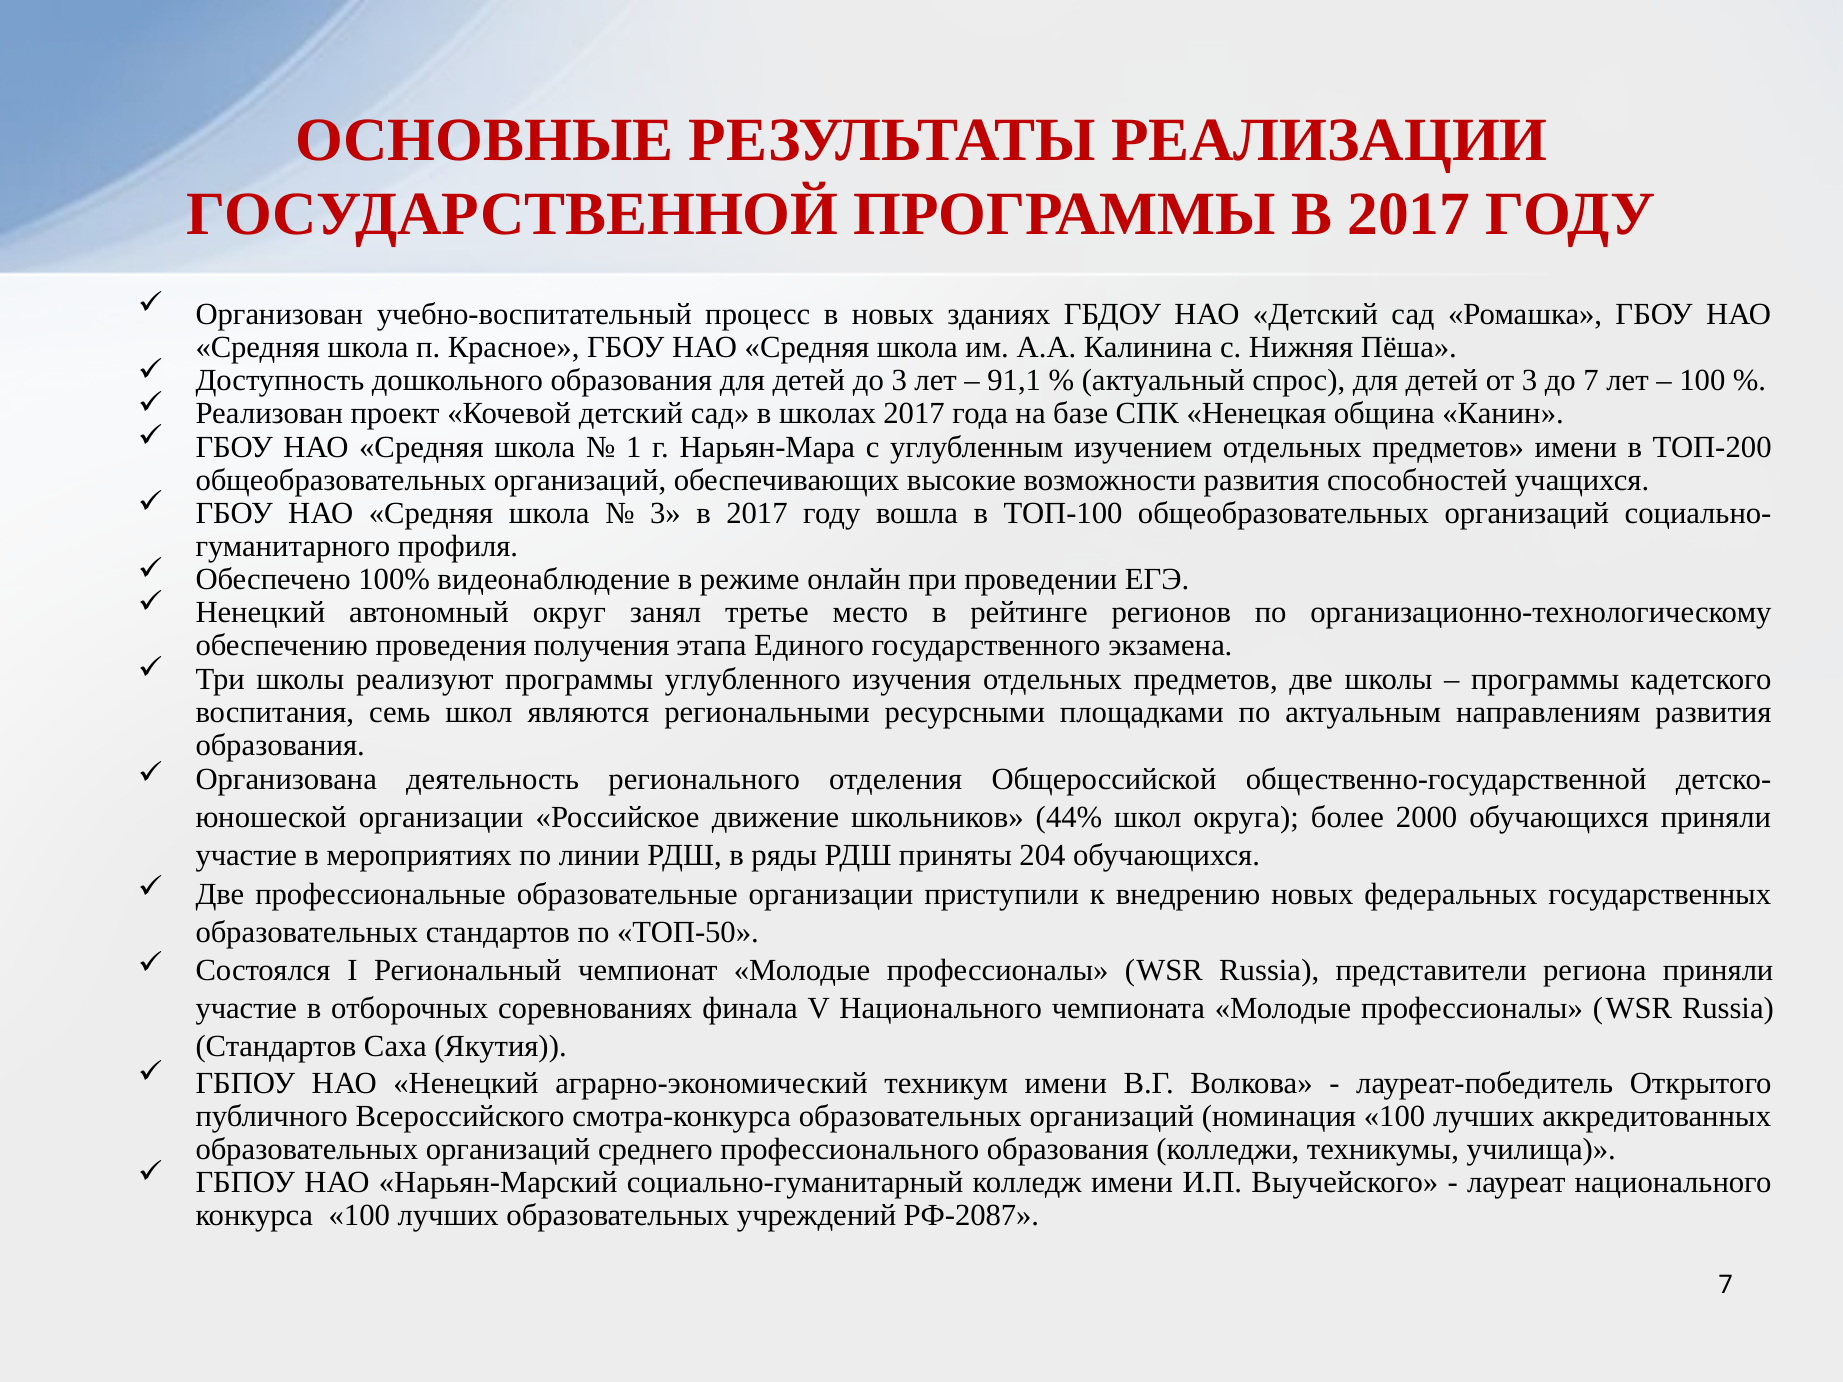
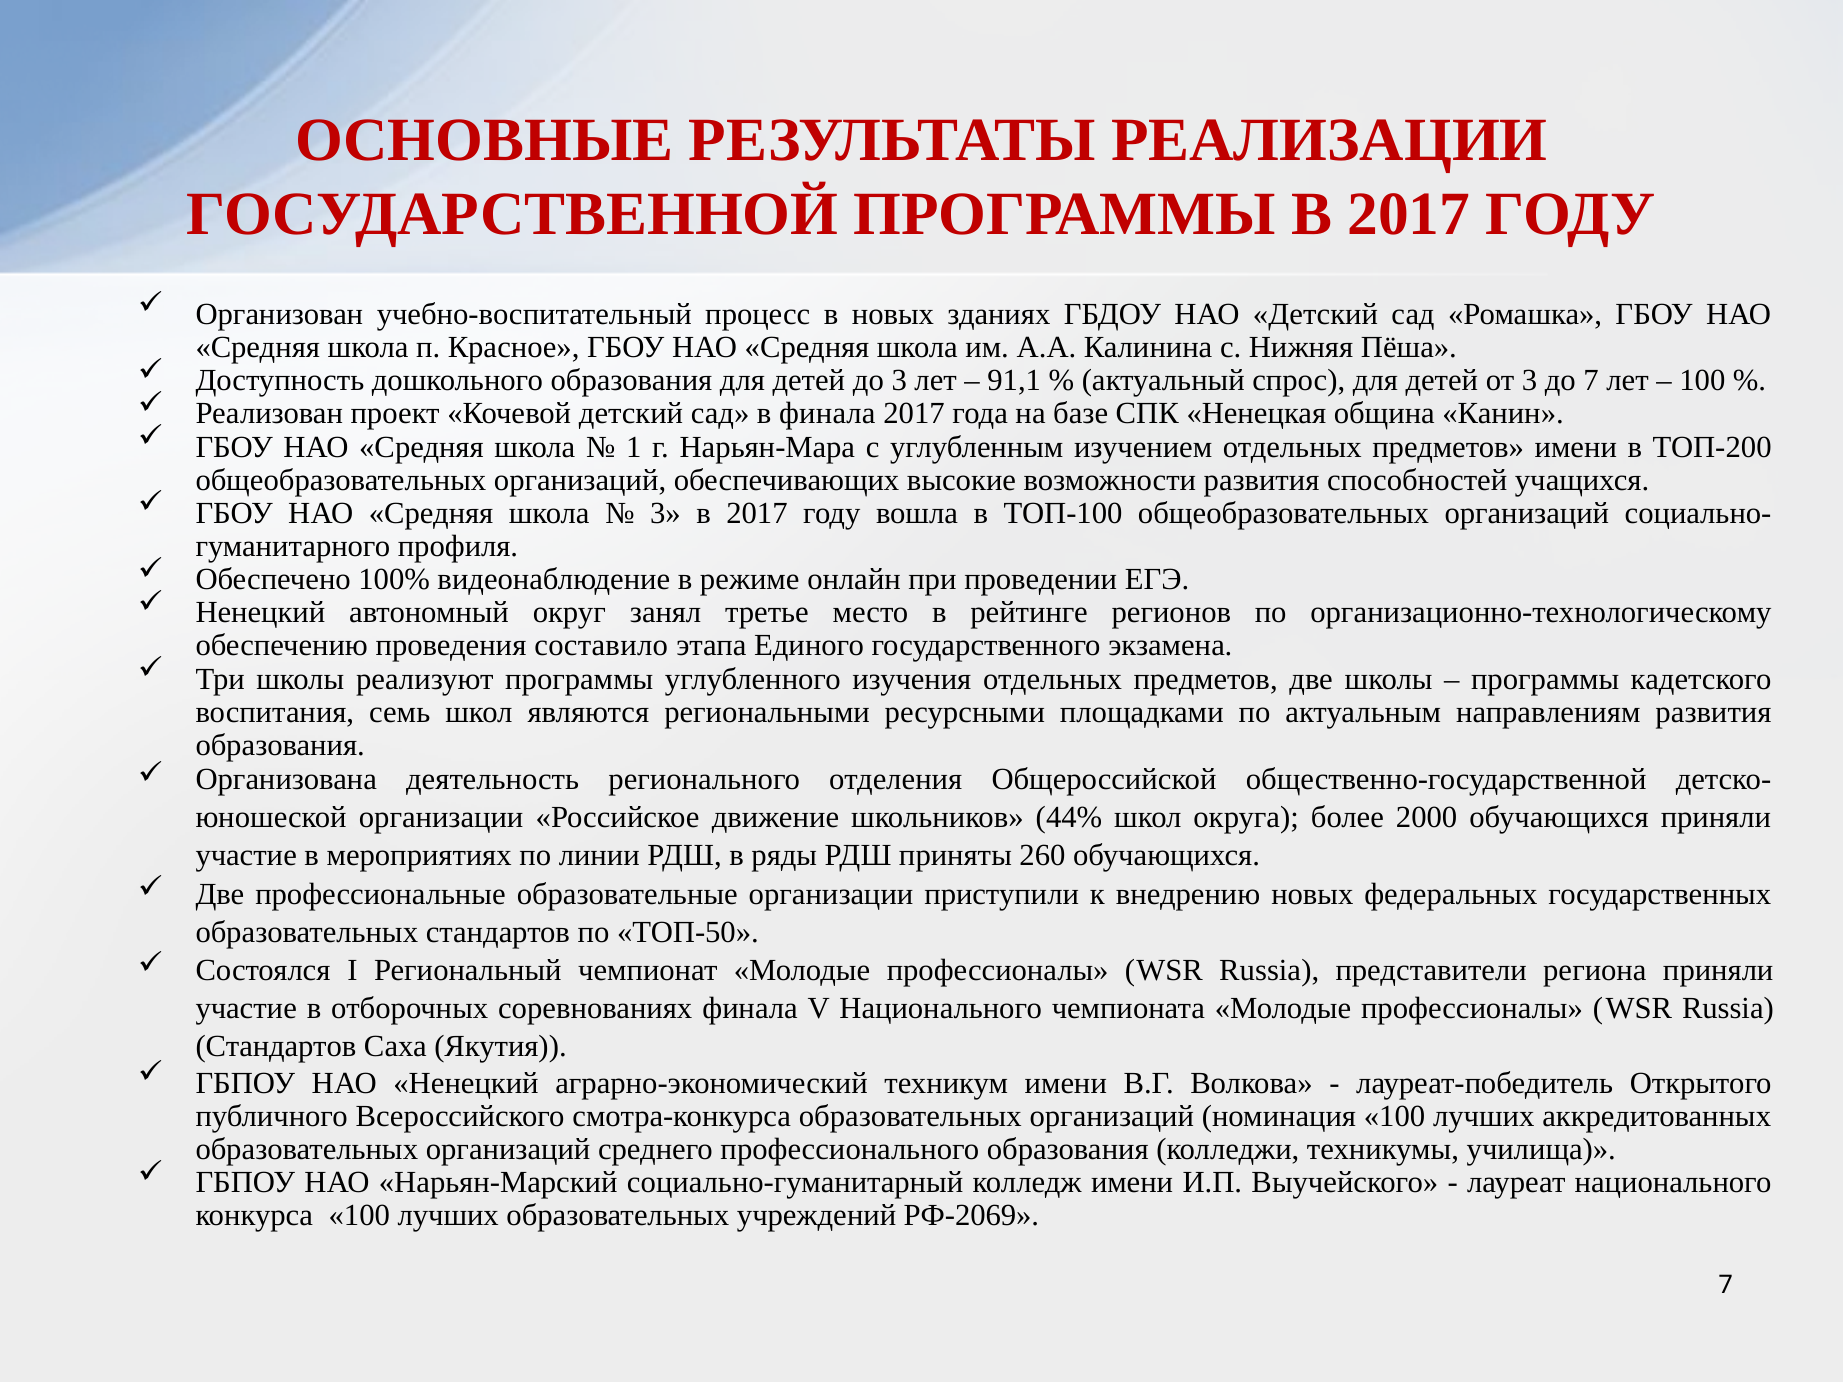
в школах: школах -> финала (827, 414)
получения: получения -> составило (601, 646)
204: 204 -> 260 (1042, 856)
РФ-2087: РФ-2087 -> РФ-2069 (971, 1216)
